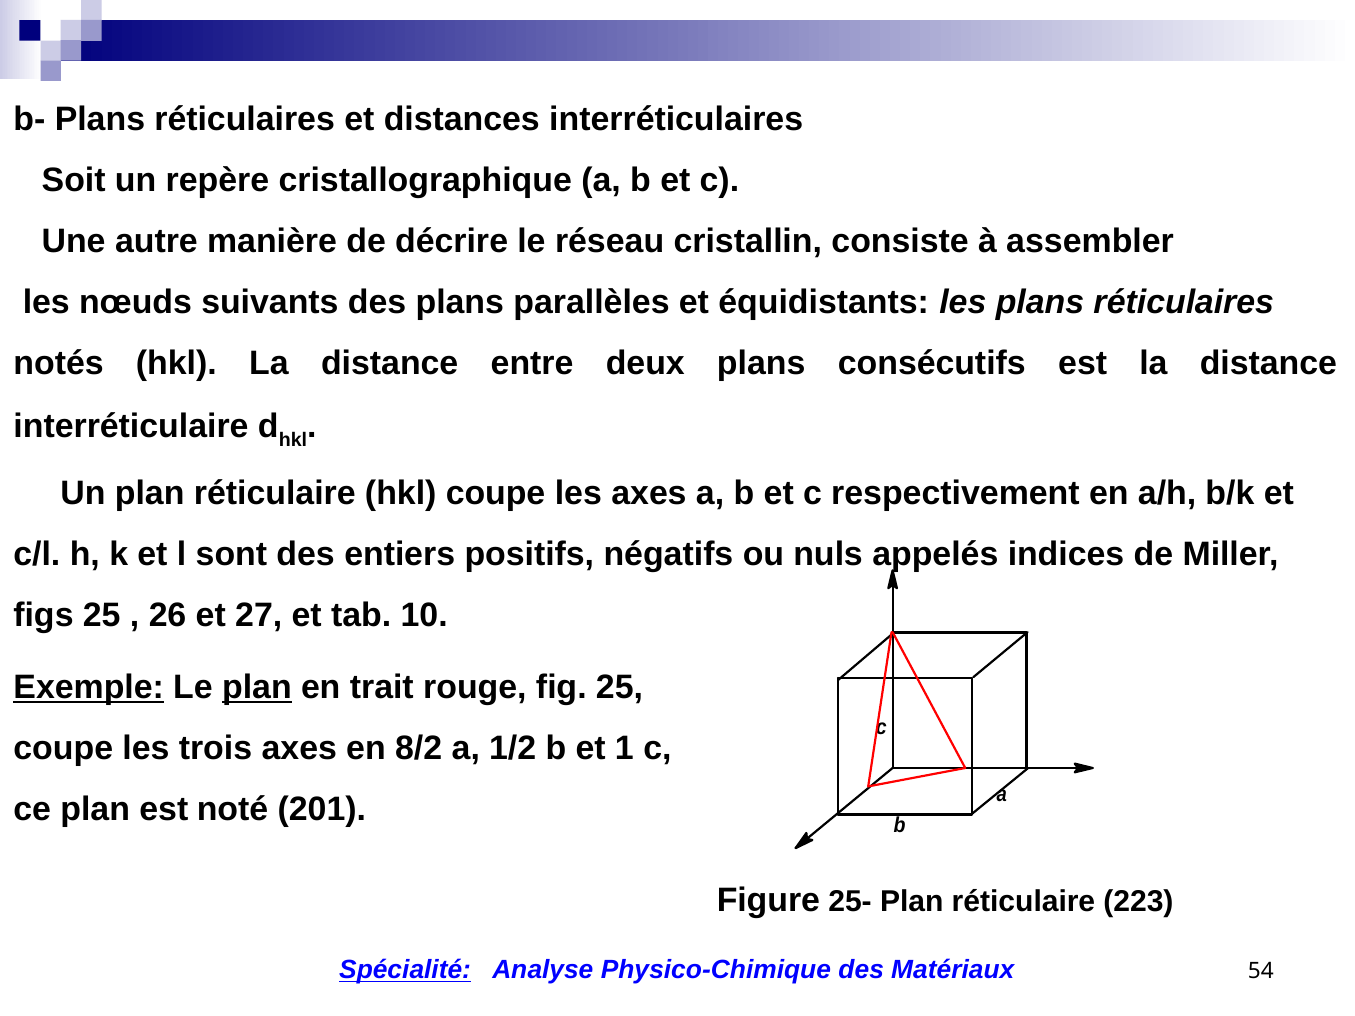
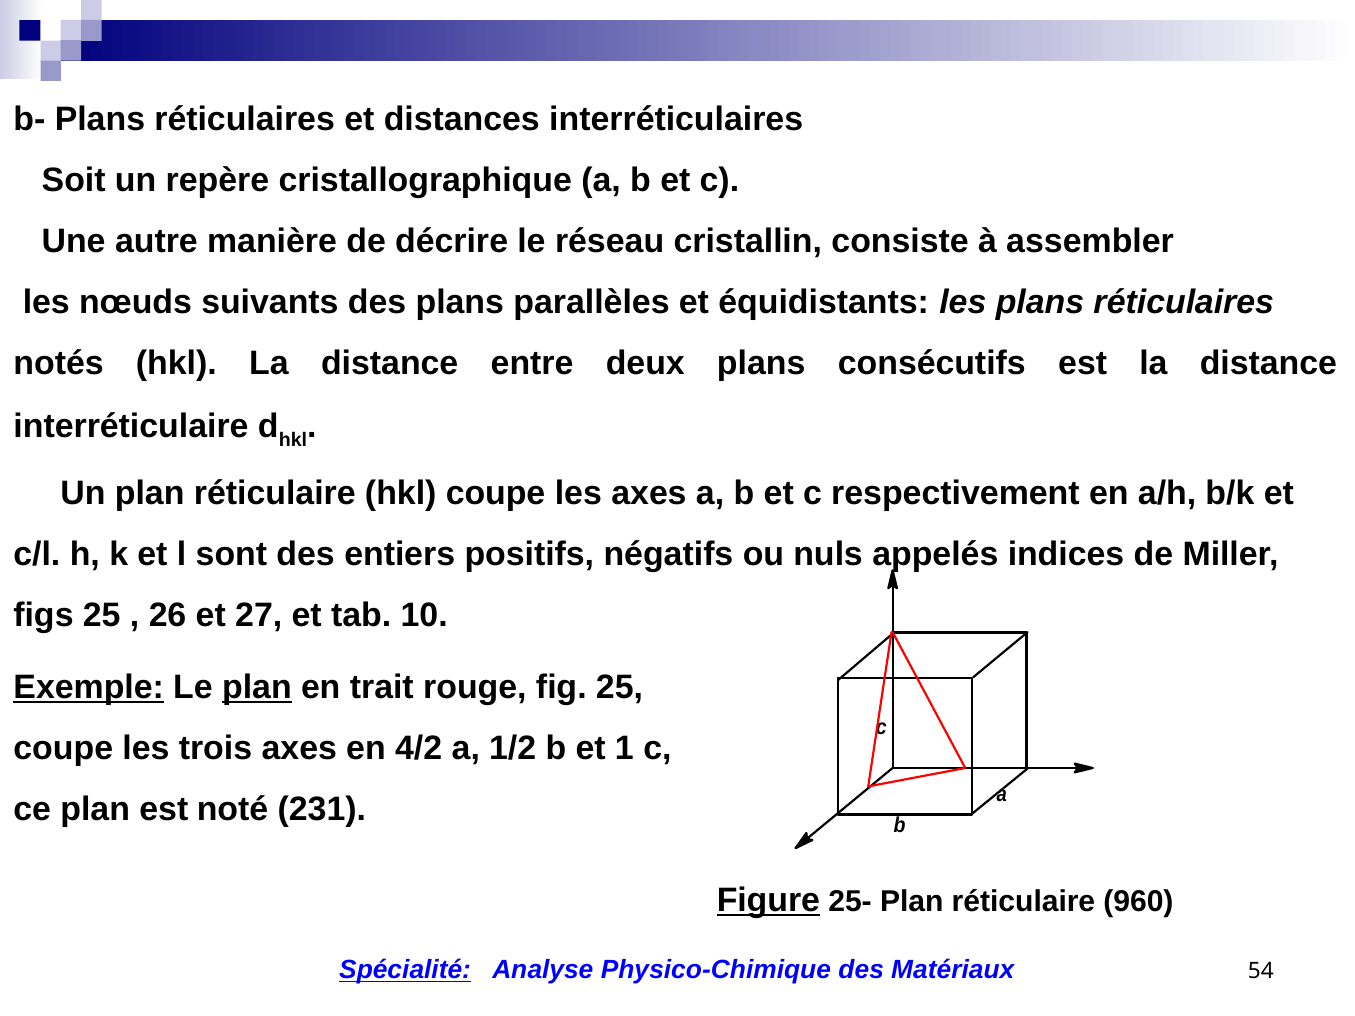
8/2: 8/2 -> 4/2 (419, 748)
201: 201 -> 231 (322, 809)
Figure underline: none -> present (768, 900)
223: 223 -> 960 (1138, 901)
